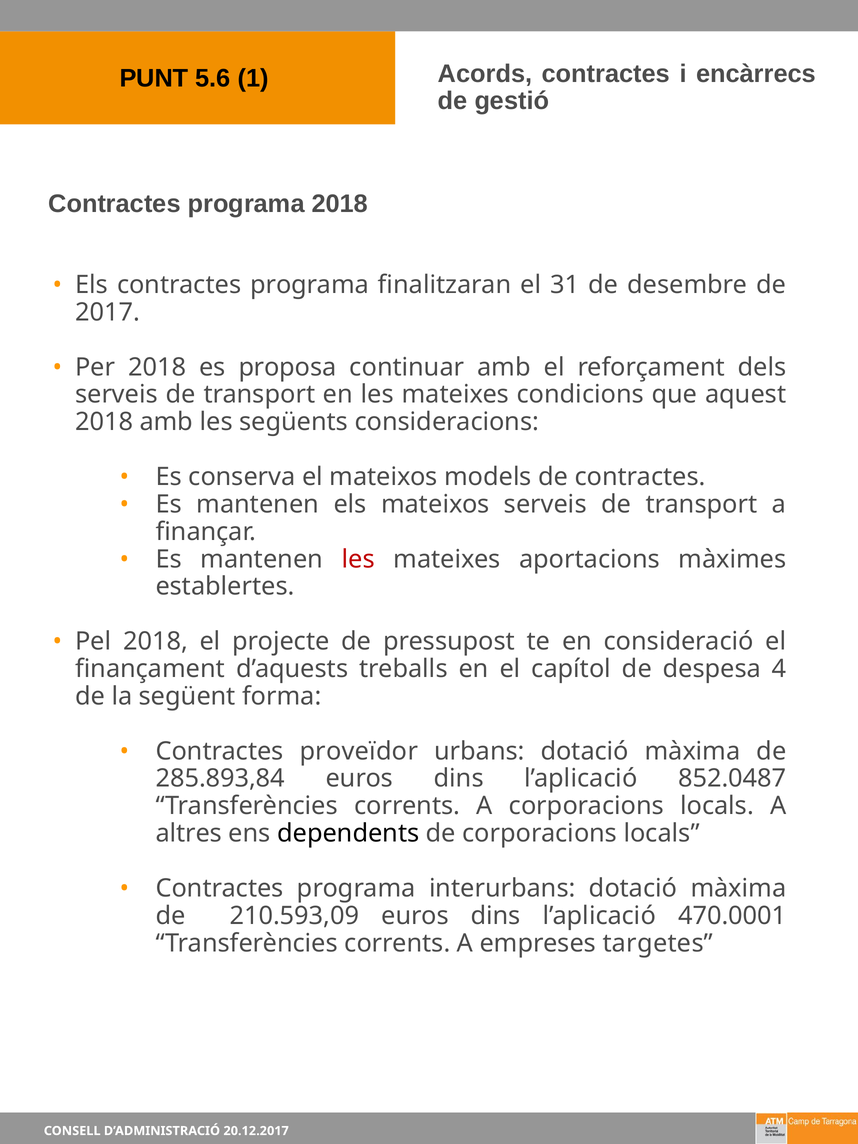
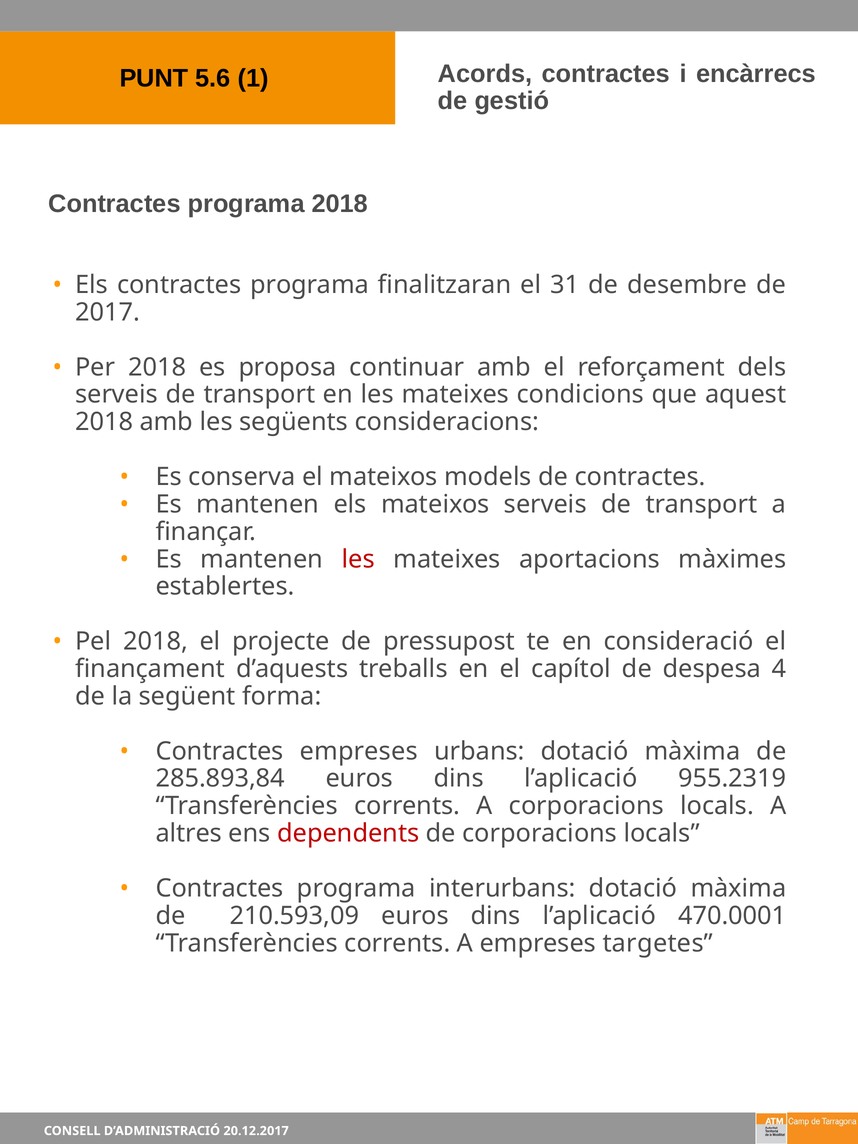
Contractes proveïdor: proveïdor -> empreses (359, 751)
852.0487: 852.0487 -> 955.2319 (732, 779)
dependents colour: black -> red (348, 833)
